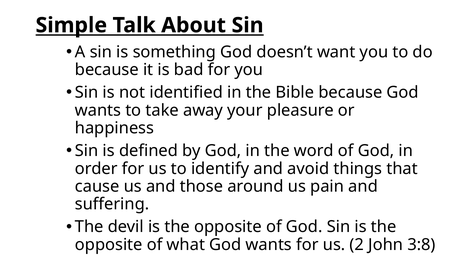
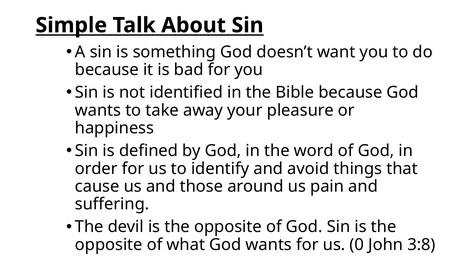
2: 2 -> 0 (357, 245)
